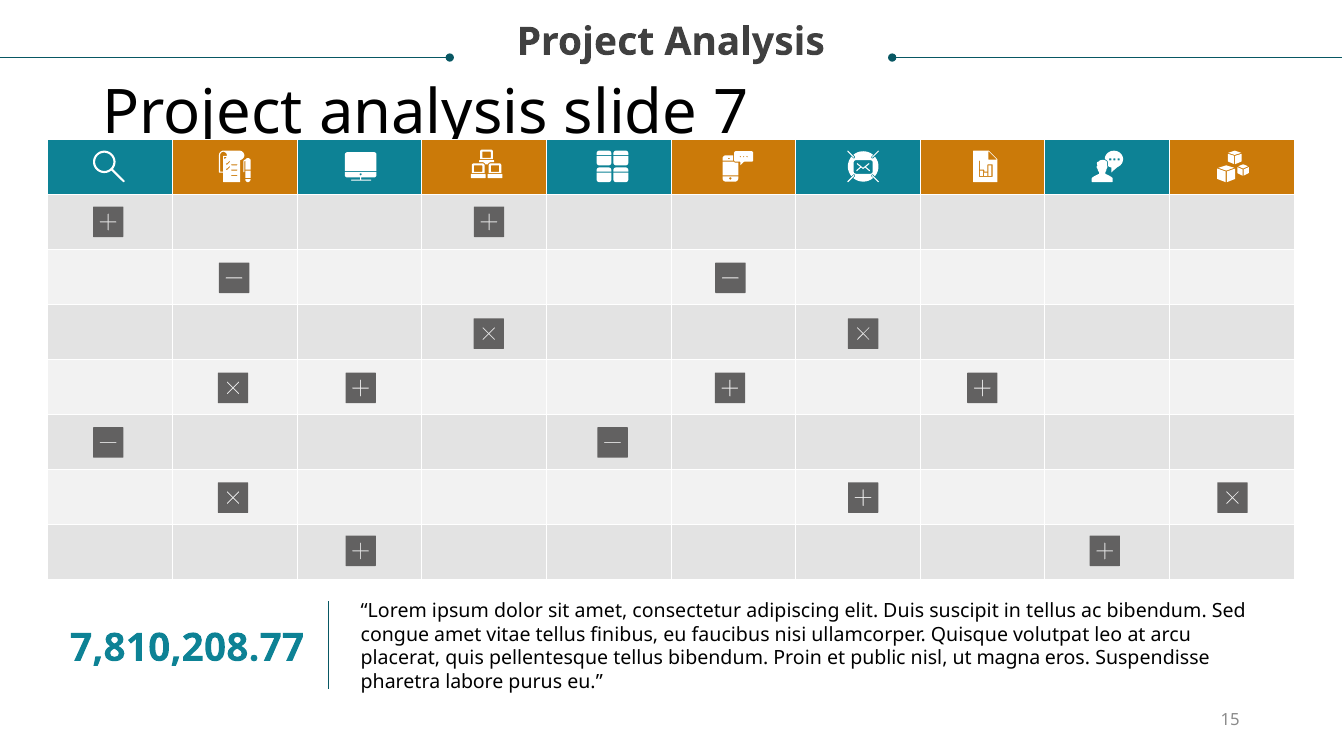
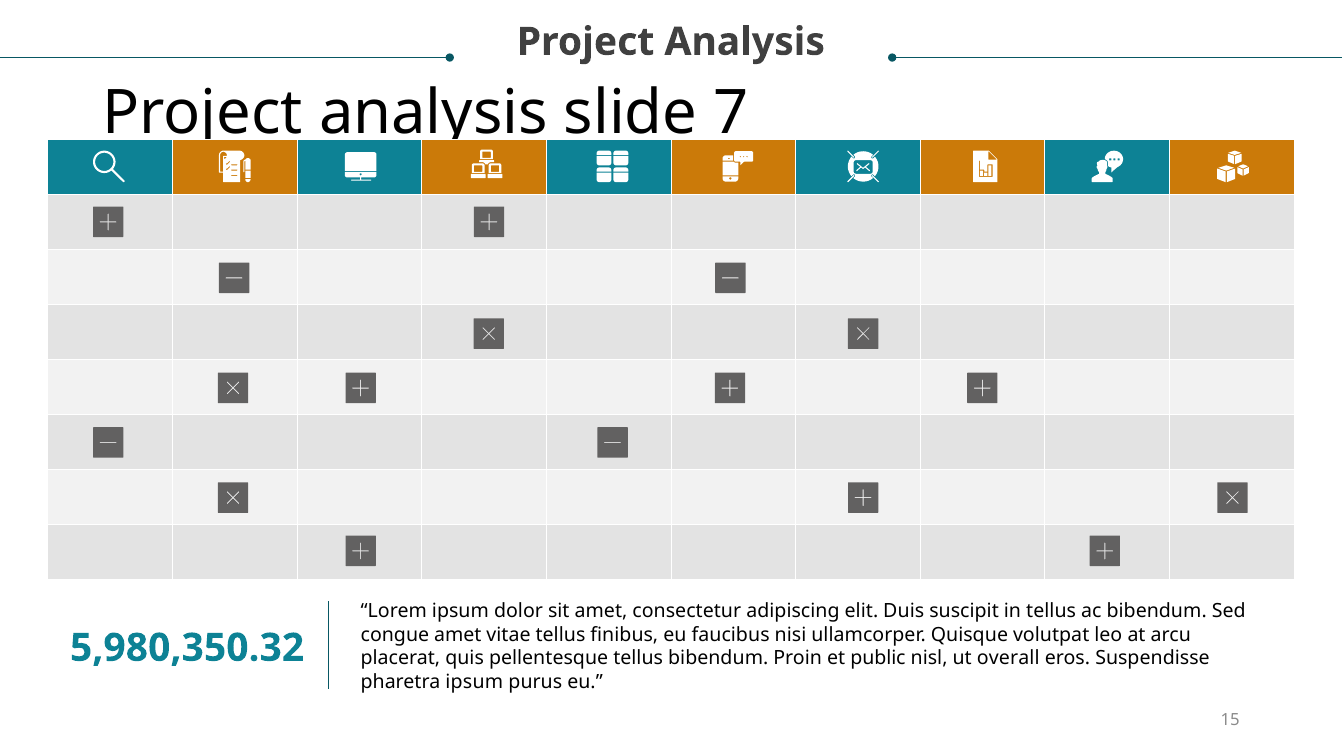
7,810,208.77: 7,810,208.77 -> 5,980,350.32 (187, 648)
magna: magna -> overall (1008, 658)
pharetra labore: labore -> ipsum (474, 682)
